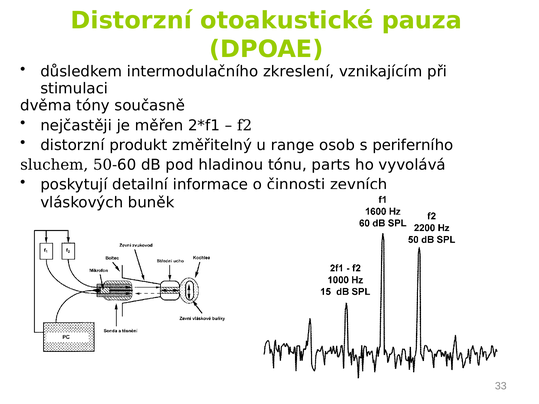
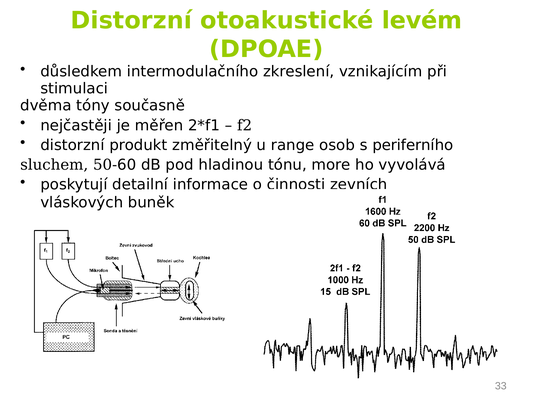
pauza: pauza -> levém (422, 21)
parts: parts -> more (331, 165)
